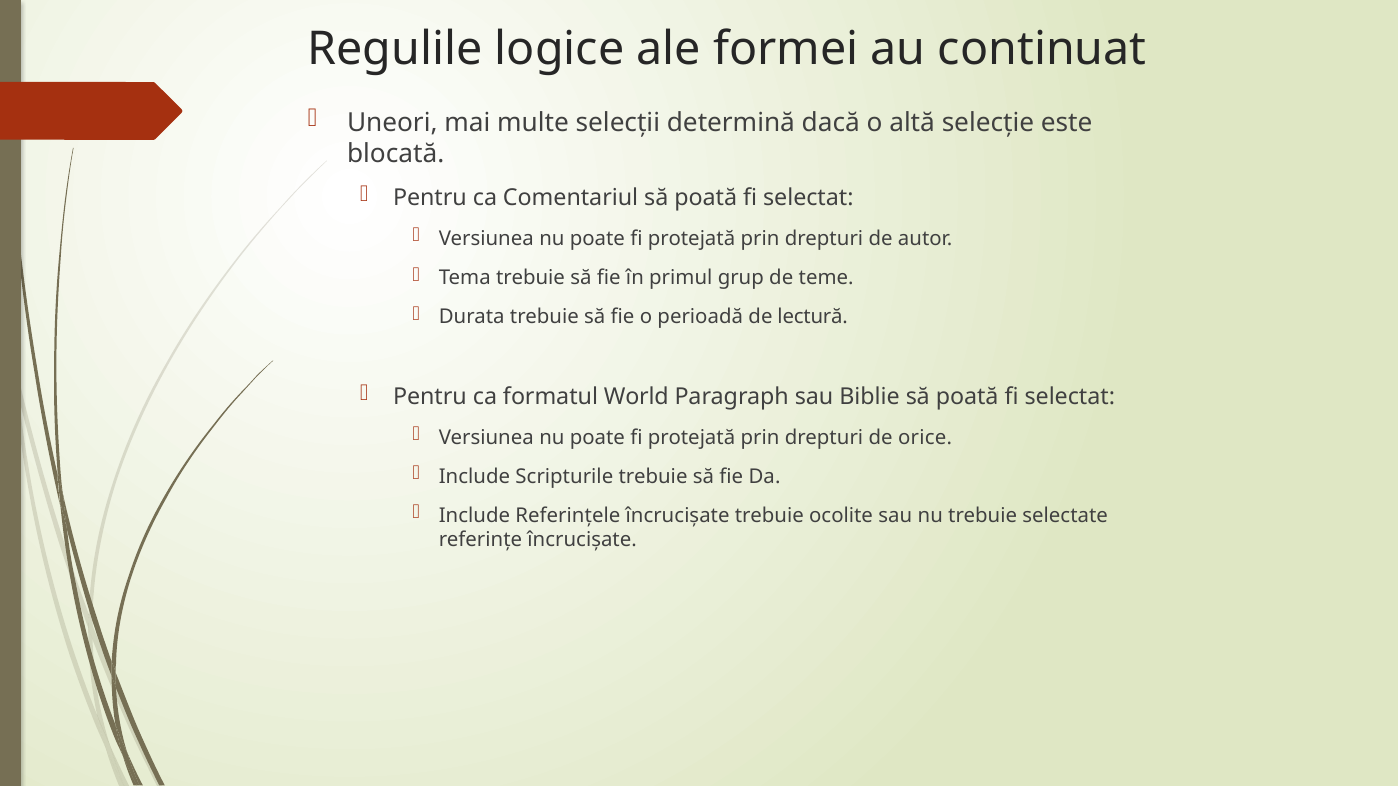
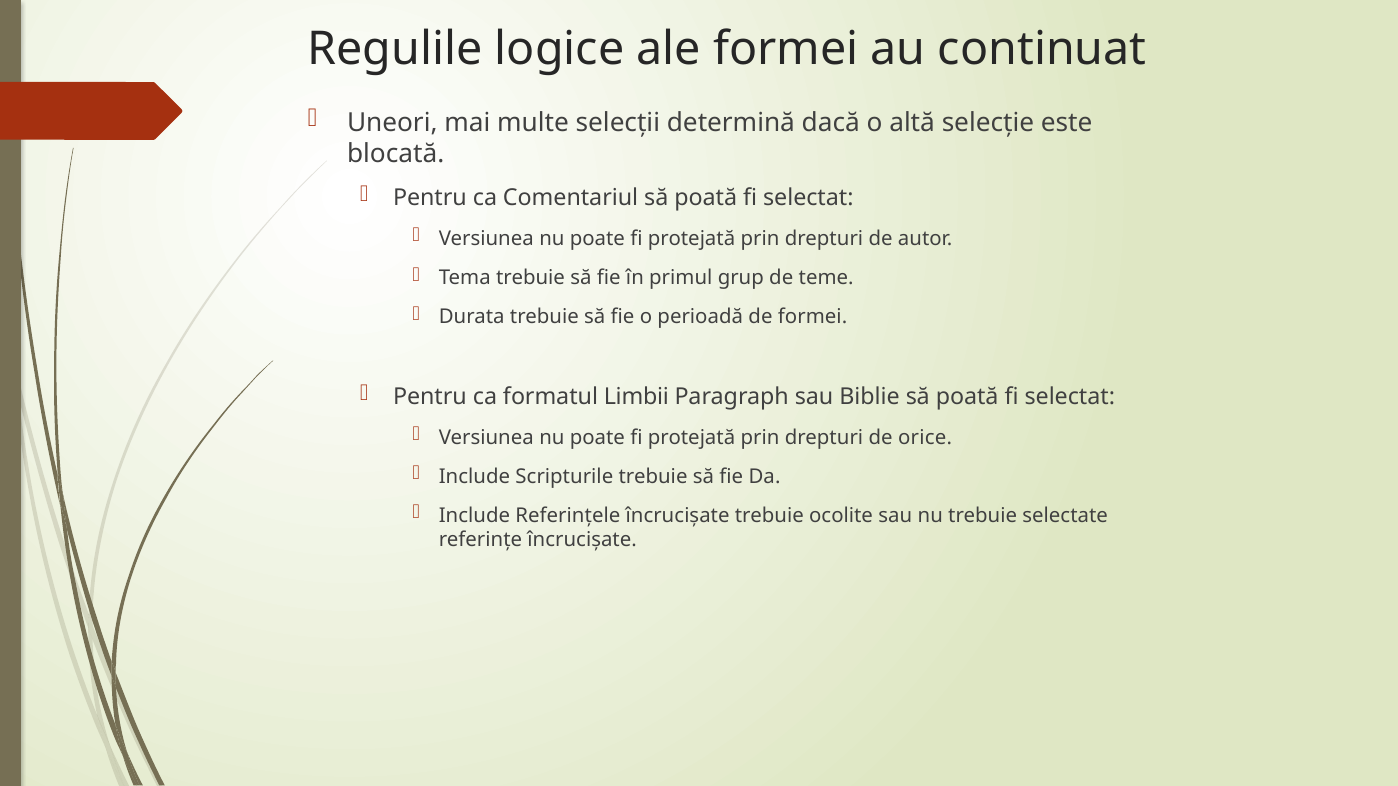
de lectură: lectură -> formei (813, 317)
World: World -> Limbii (636, 397)
